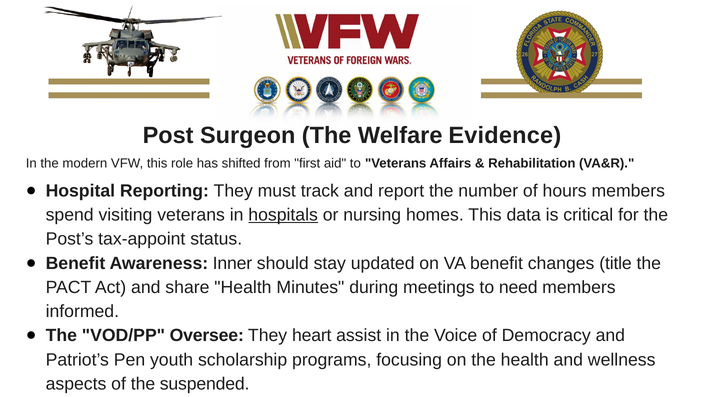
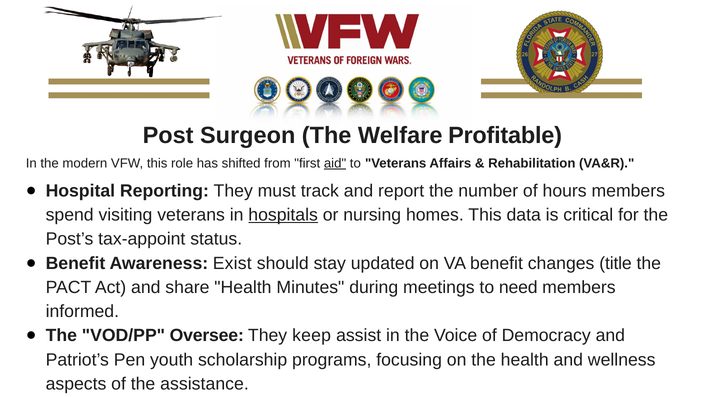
Evidence: Evidence -> Profitable (505, 135)
aid underline: none -> present (335, 163)
Inner: Inner -> Exist (232, 263)
heart: heart -> keep (312, 335)
suspended: suspended -> assistance (205, 383)
